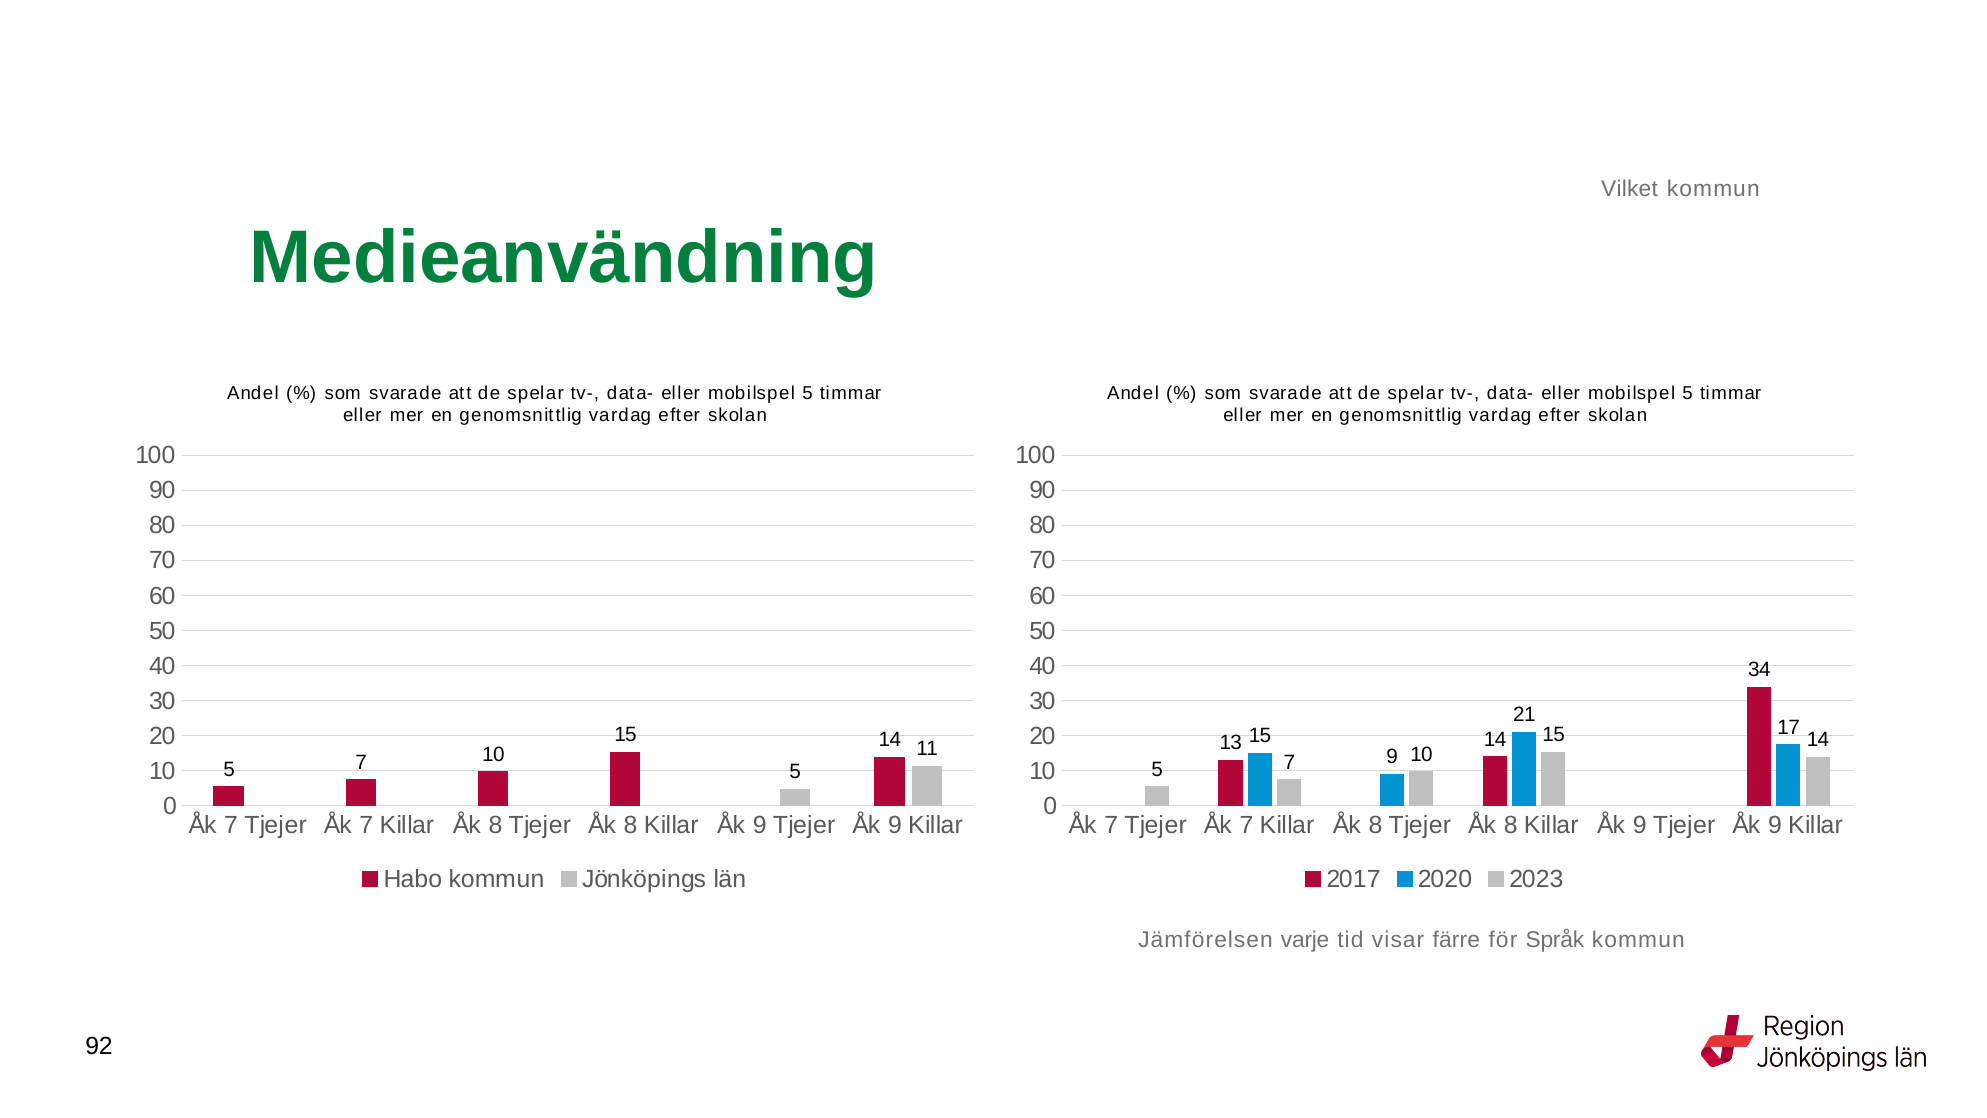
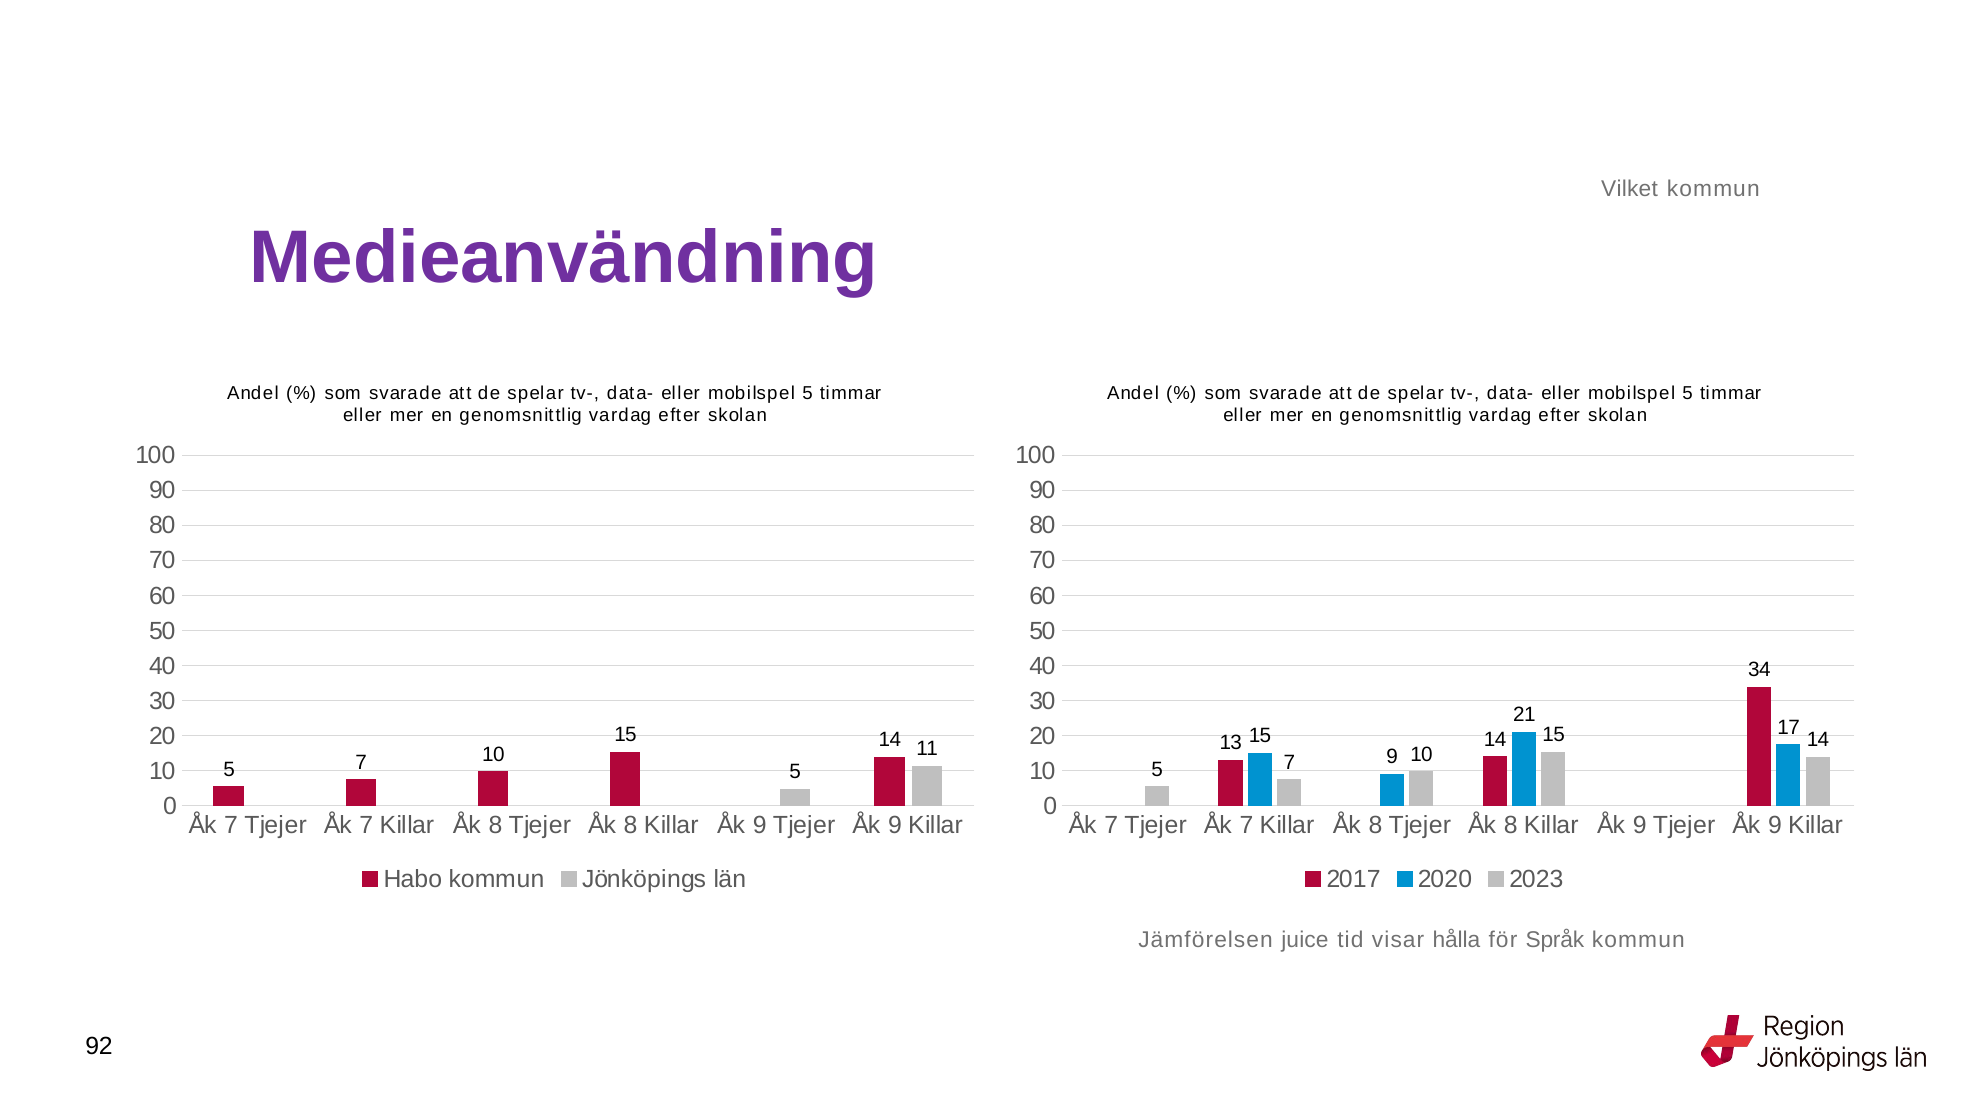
Medieanvändning colour: green -> purple (564, 257)
varje: varje -> juice (1305, 940)
färre: färre -> hålla (1456, 940)
